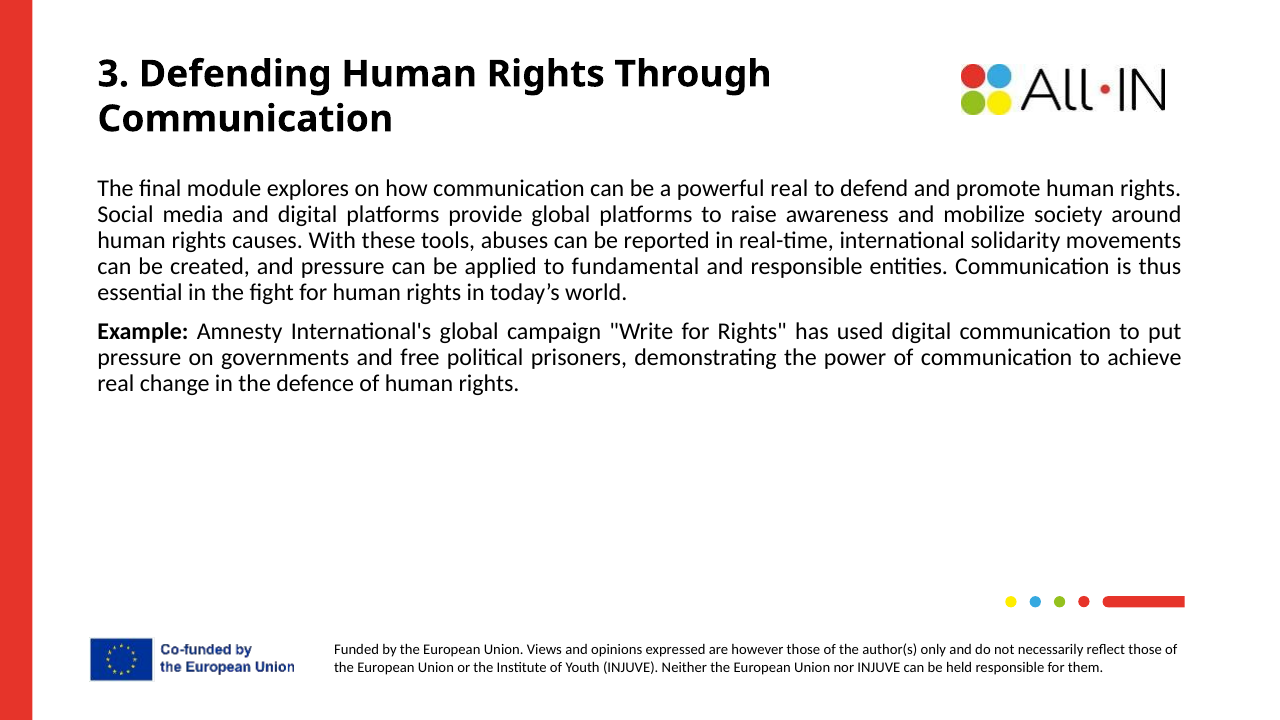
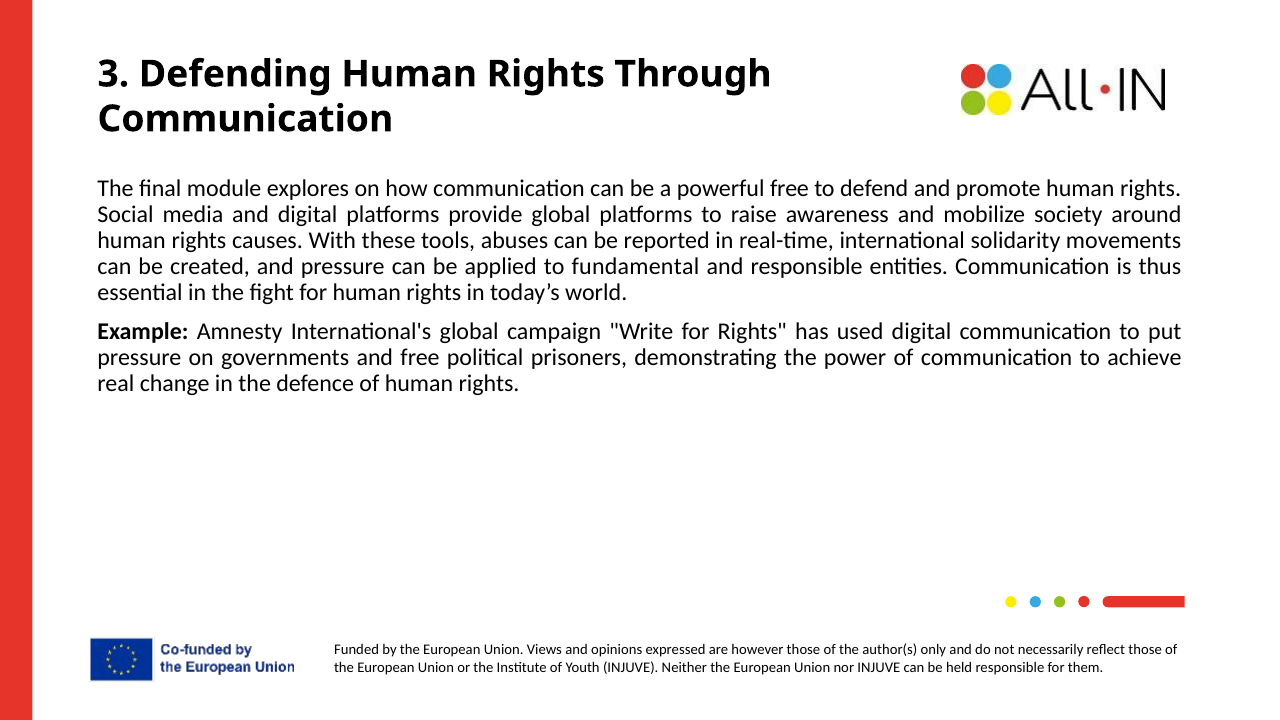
powerful real: real -> free (789, 189)
